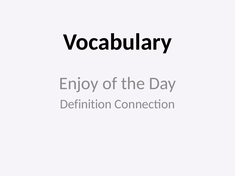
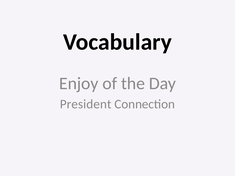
Definition: Definition -> President (86, 104)
